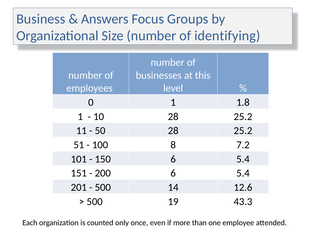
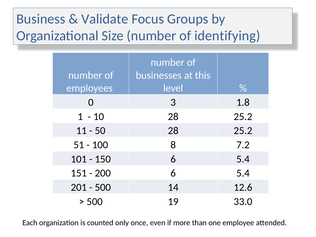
Answers: Answers -> Validate (105, 19)
0 1: 1 -> 3 (173, 102)
43.3: 43.3 -> 33.0 (243, 202)
